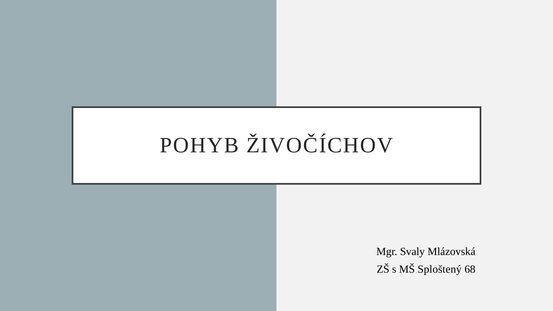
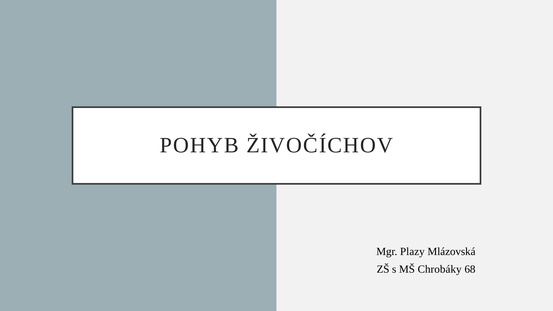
Svaly: Svaly -> Plazy (412, 252)
Sploštený: Sploštený -> Chrobáky (440, 269)
